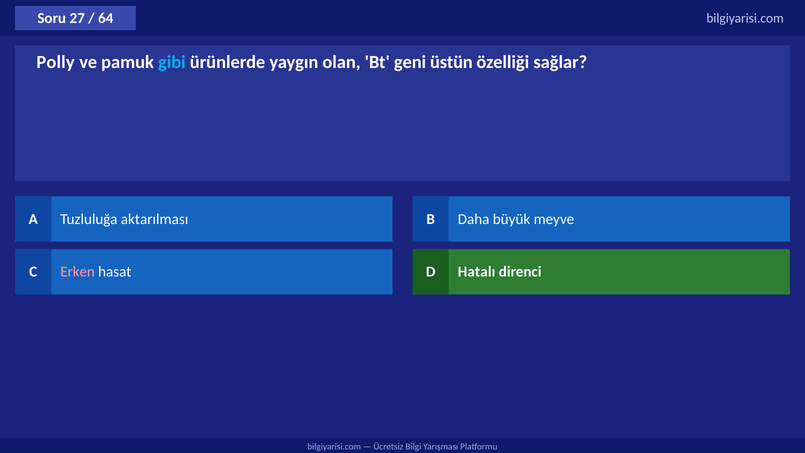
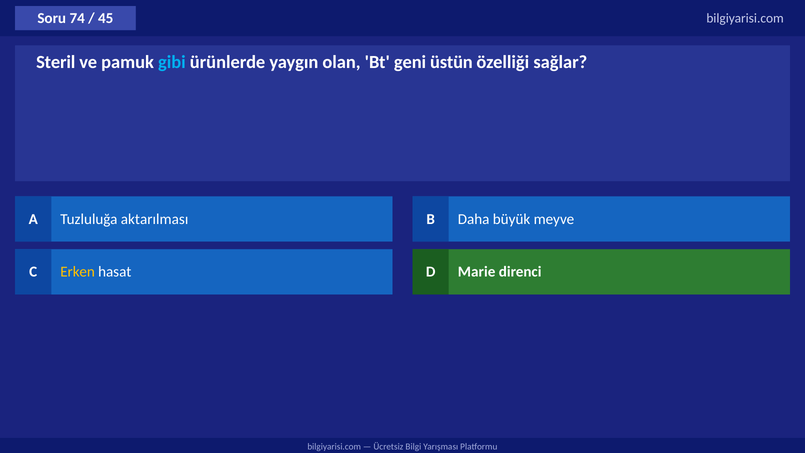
27: 27 -> 74 (77, 18)
64: 64 -> 45 (106, 18)
Polly: Polly -> Steril (56, 62)
Erken colour: pink -> yellow (78, 272)
Hatalı: Hatalı -> Marie (477, 272)
